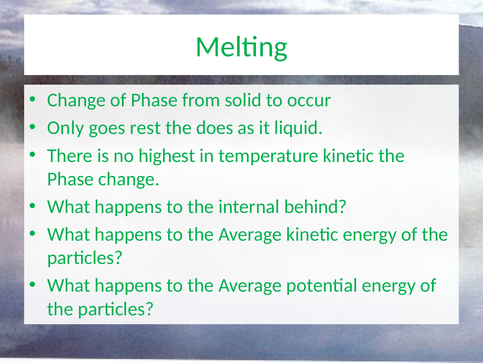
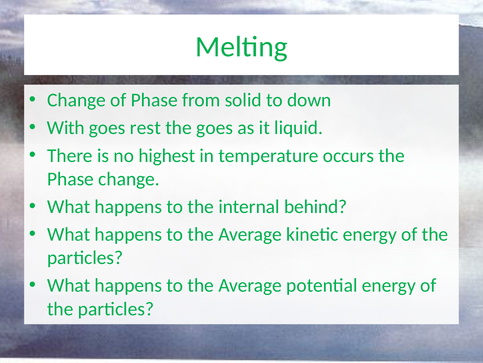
occur: occur -> down (309, 100)
Only: Only -> With (66, 128)
the does: does -> goes (215, 128)
temperature kinetic: kinetic -> occurs (348, 155)
